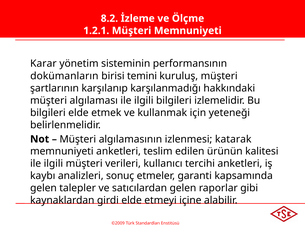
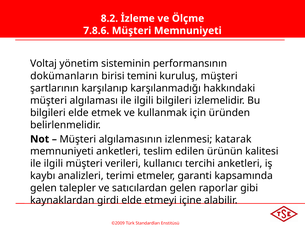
1.2.1: 1.2.1 -> 7.8.6 (96, 31)
Karar: Karar -> Voltaj (43, 63)
yeteneği: yeteneği -> üründen (229, 113)
sonuç: sonuç -> terimi (120, 176)
